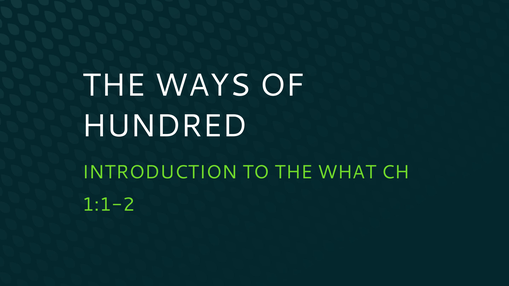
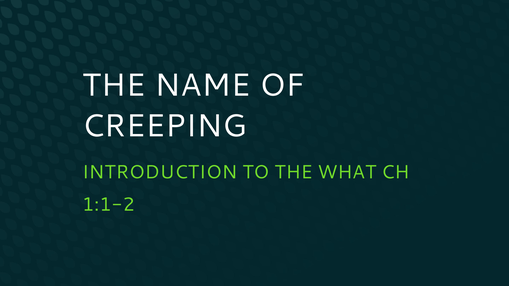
WAYS: WAYS -> NAME (203, 85)
HUNDRED: HUNDRED -> CREEPING (164, 126)
